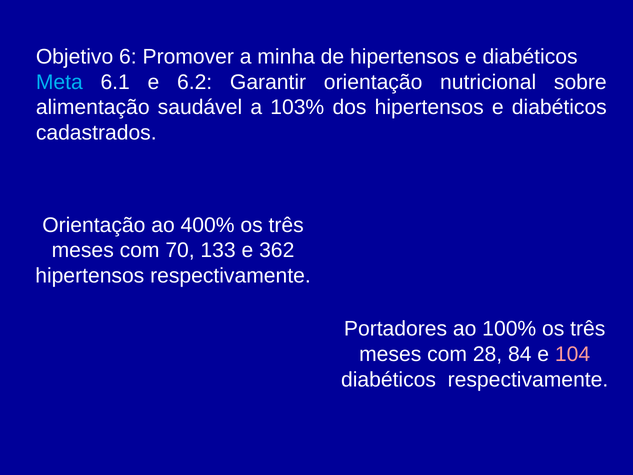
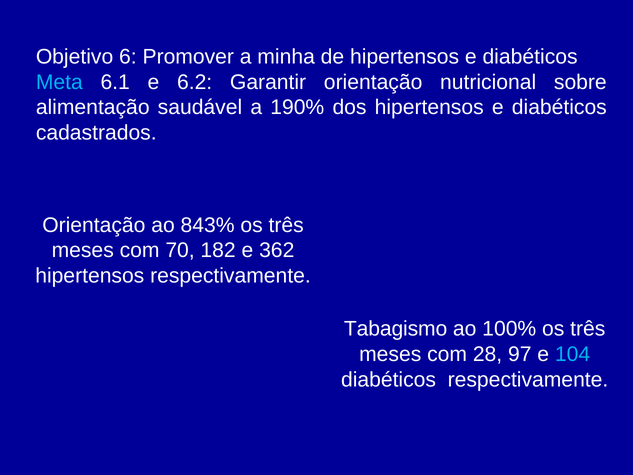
103%: 103% -> 190% (297, 107)
400%: 400% -> 843% (208, 225)
133: 133 -> 182 (218, 250)
Portadores: Portadores -> Tabagismo (396, 329)
84: 84 -> 97 (520, 354)
104 colour: pink -> light blue (573, 354)
